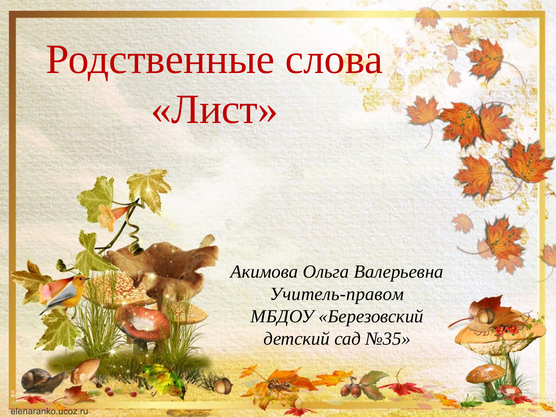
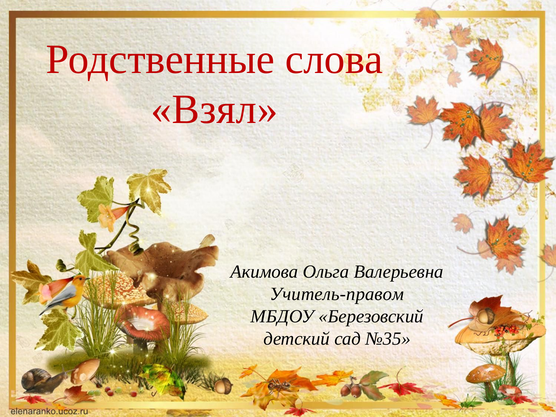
Лист: Лист -> Взял (214, 109)
